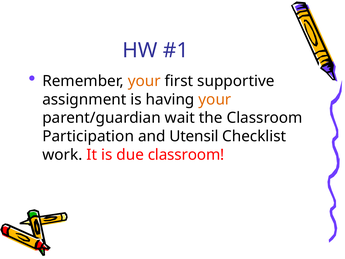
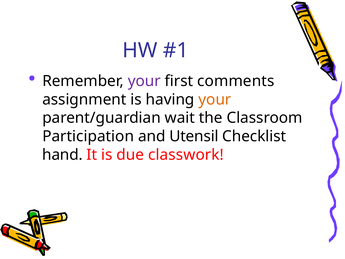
your colour: orange -> purple (144, 81)
supportive: supportive -> comments (236, 81)
work: work -> hand (62, 155)
due classroom: classroom -> classwork (186, 155)
